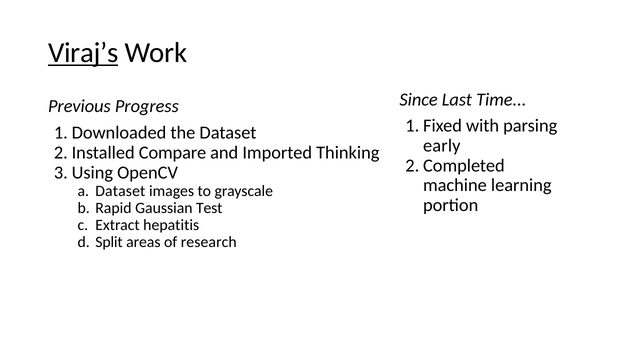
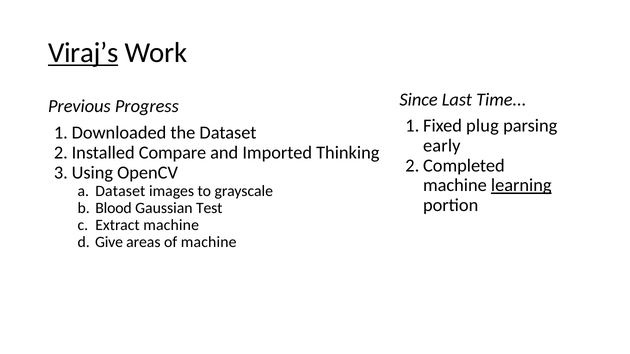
with: with -> plug (482, 126)
learning underline: none -> present (521, 186)
Rapid: Rapid -> Blood (114, 208)
Extract hepatitis: hepatitis -> machine (171, 225)
Split: Split -> Give (109, 242)
of research: research -> machine (209, 242)
